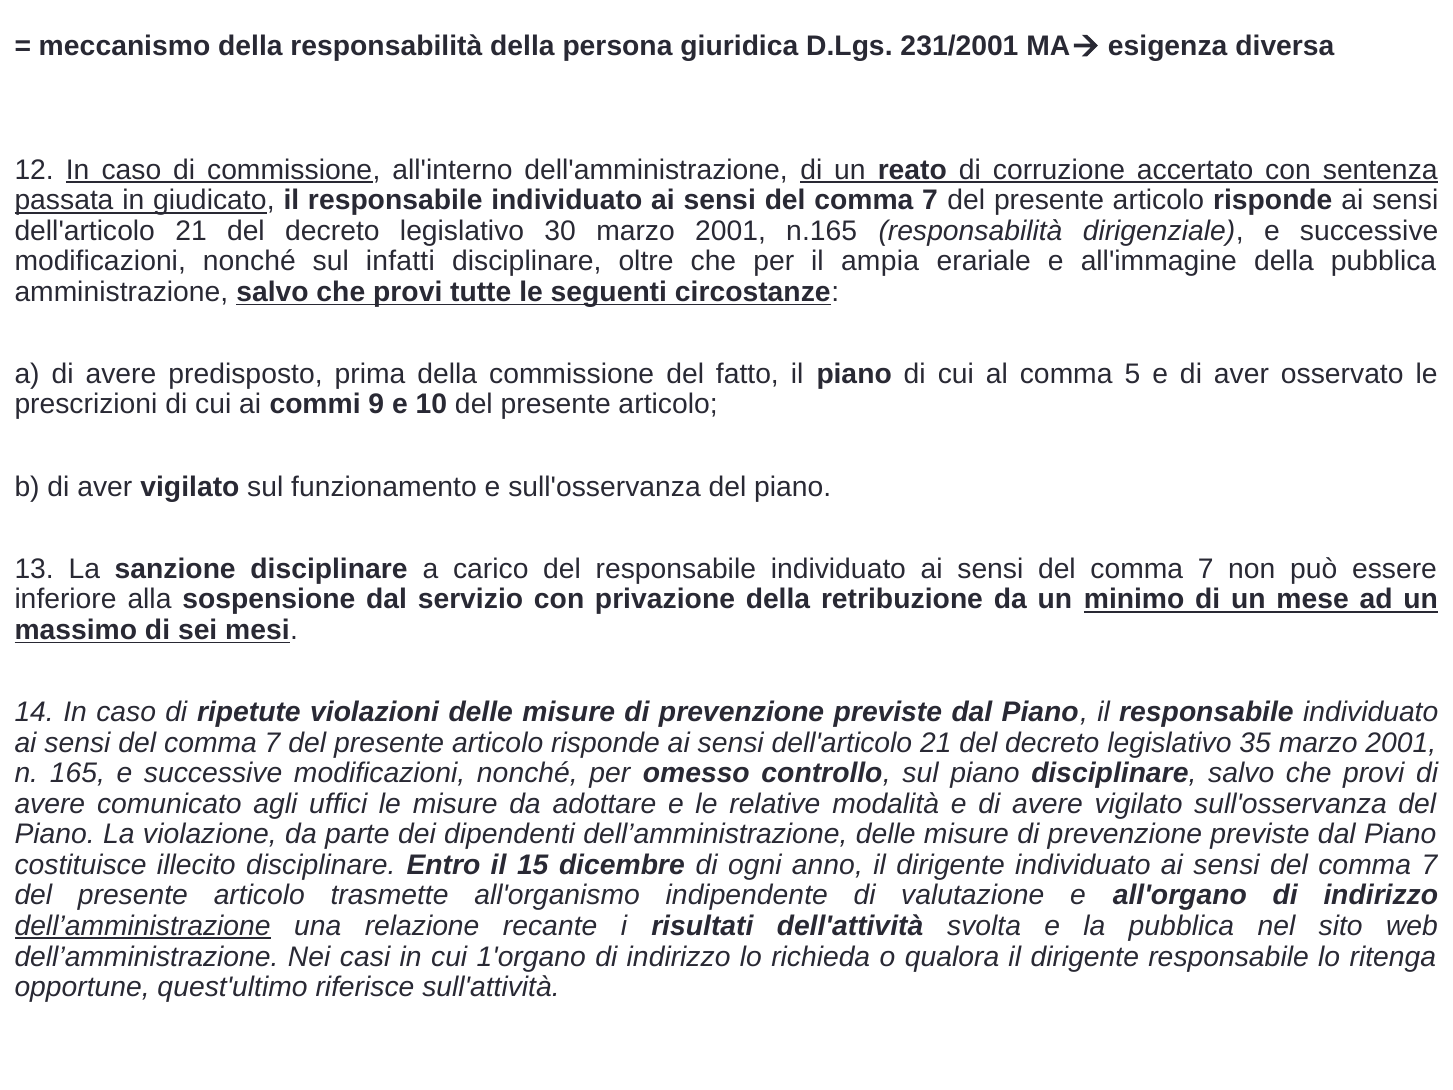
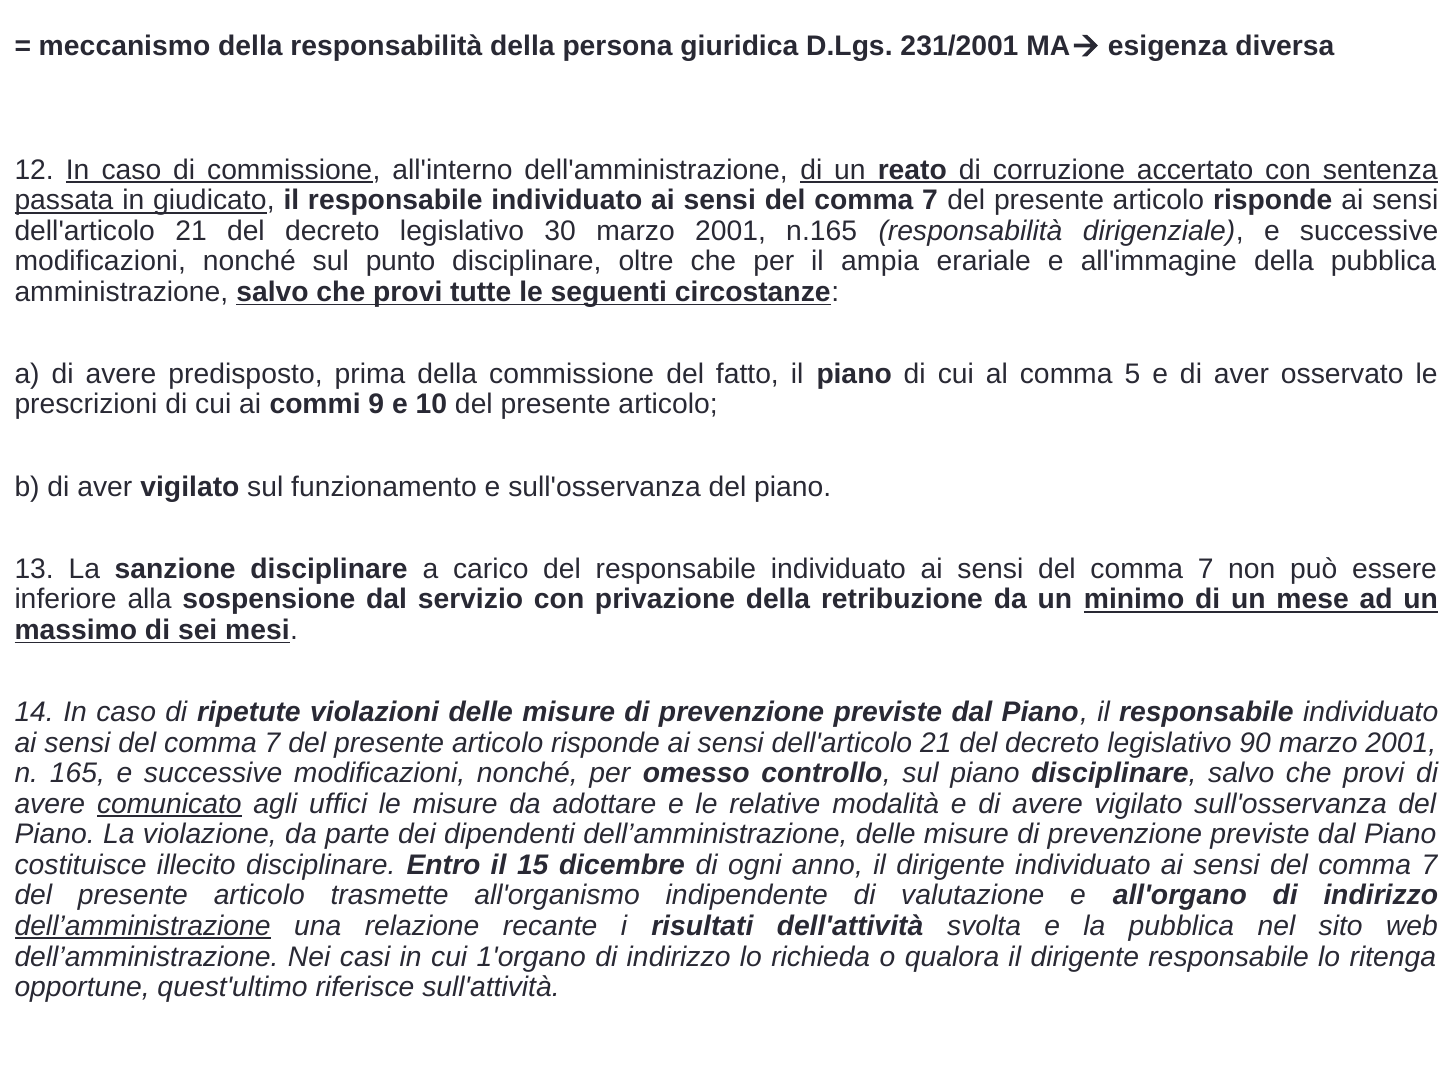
infatti: infatti -> punto (401, 261)
35: 35 -> 90 (1255, 743)
comunicato underline: none -> present (169, 804)
